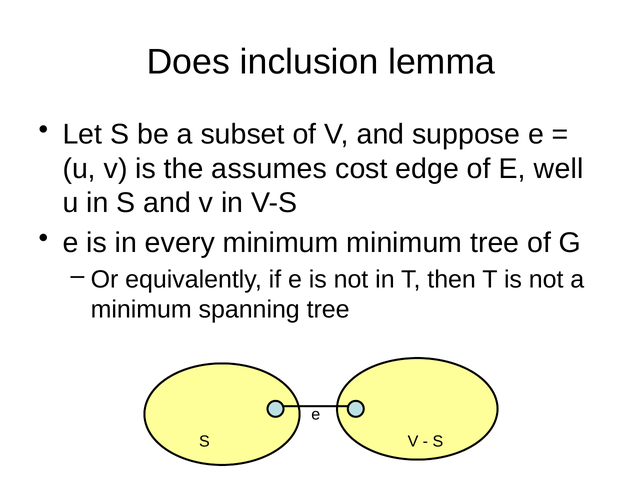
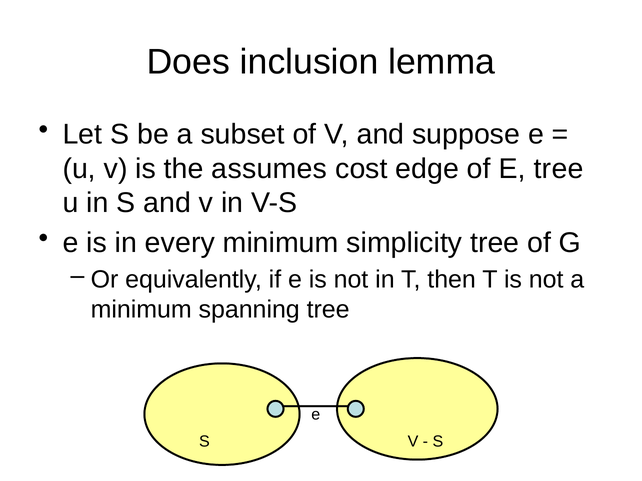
E well: well -> tree (559, 169)
minimum minimum: minimum -> simplicity (404, 243)
